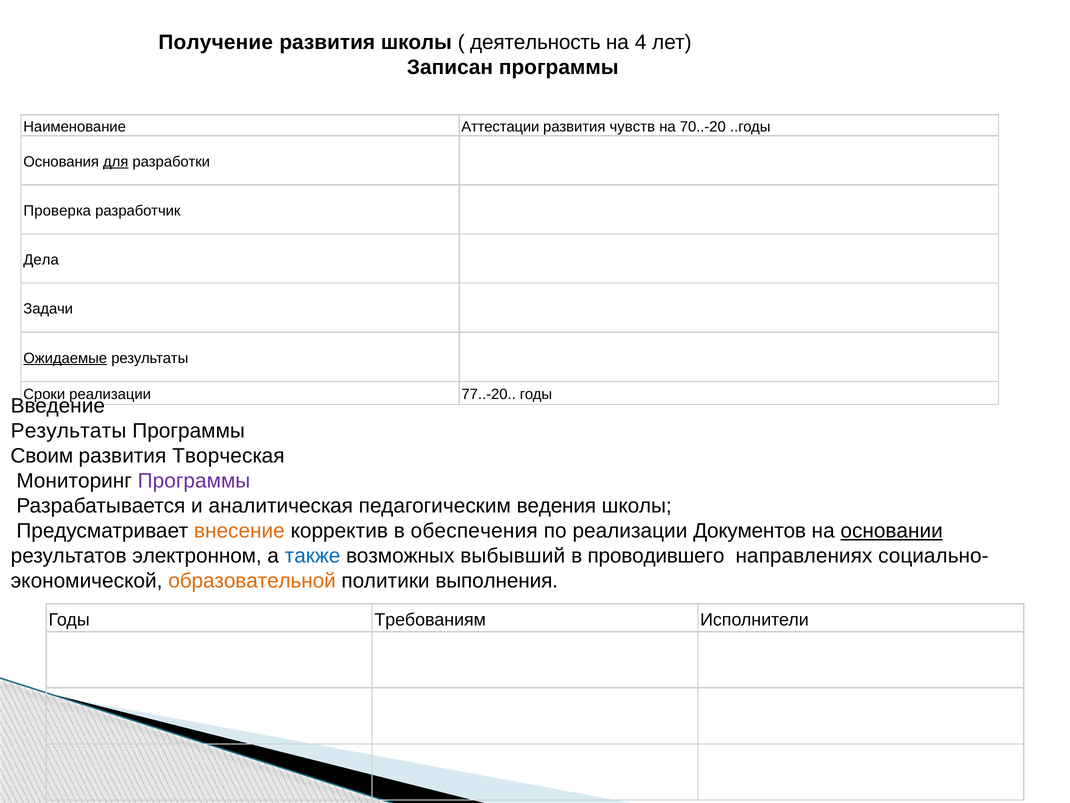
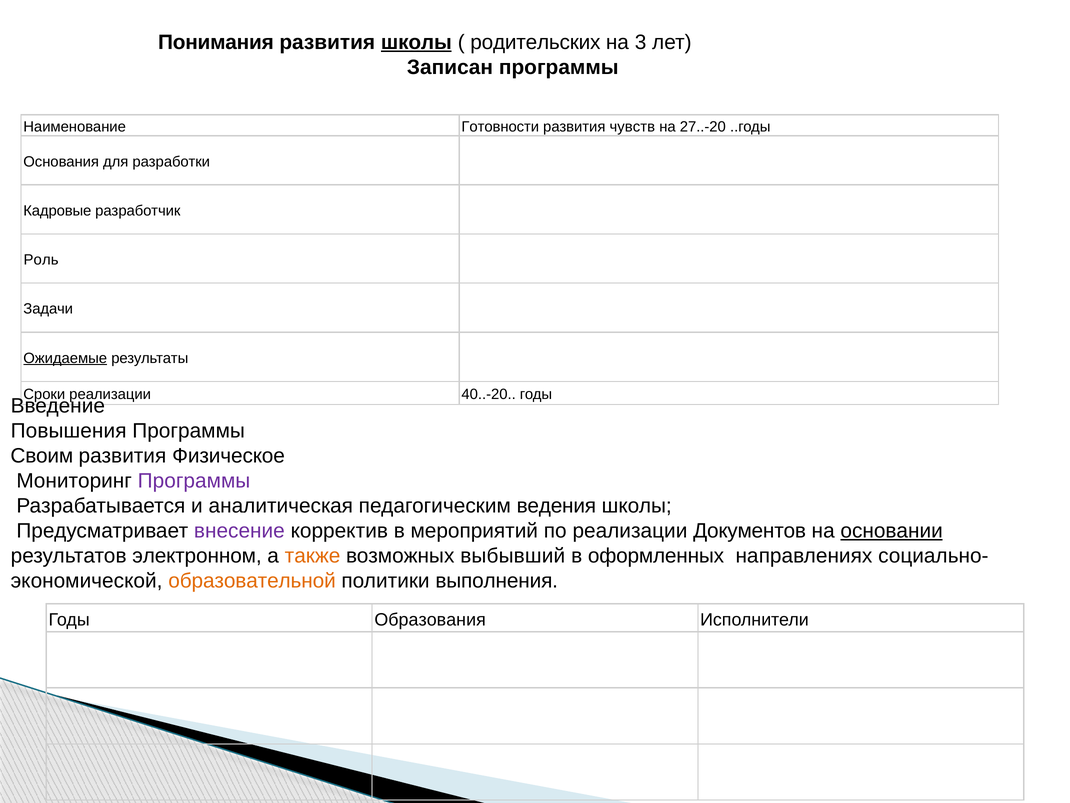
Получение: Получение -> Понимания (216, 42)
школы underline: none -> present (416, 42)
деятельность: деятельность -> родительских (535, 42)
4: 4 -> 3 (641, 42)
Аттестации: Аттестации -> Готовности (500, 127)
70..-20: 70..-20 -> 27..-20 (703, 127)
для underline: present -> none (116, 162)
Проверка: Проверка -> Кадровые (57, 211)
Дела: Дела -> Роль (41, 260)
77..-20: 77..-20 -> 40..-20 (489, 394)
Результаты: Результаты -> Повышения (69, 431)
Творческая: Творческая -> Физическое (228, 456)
внесение colour: orange -> purple (239, 531)
обеспечения: обеспечения -> мероприятий (474, 531)
также colour: blue -> orange (313, 556)
проводившего: проводившего -> оформленных (656, 556)
Требованиям: Требованиям -> Образования (430, 619)
